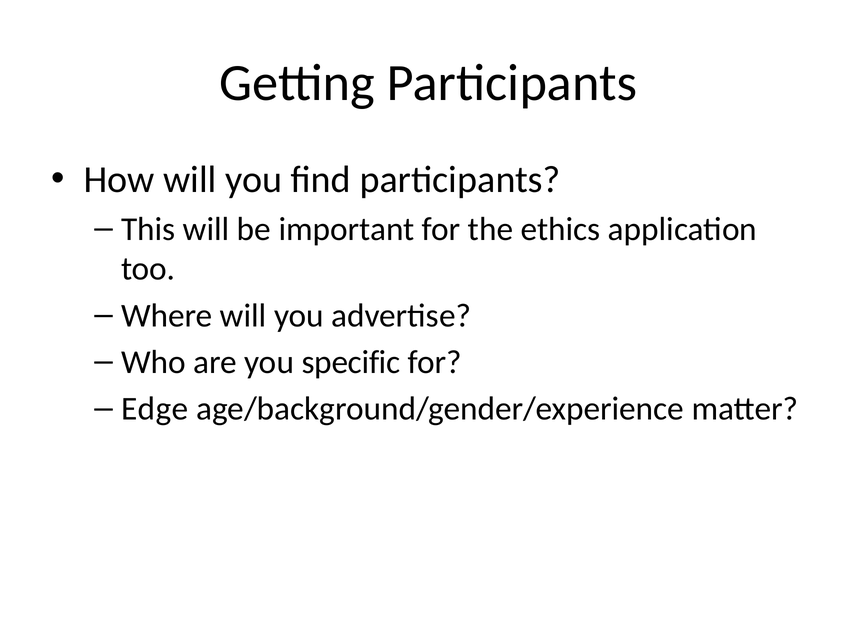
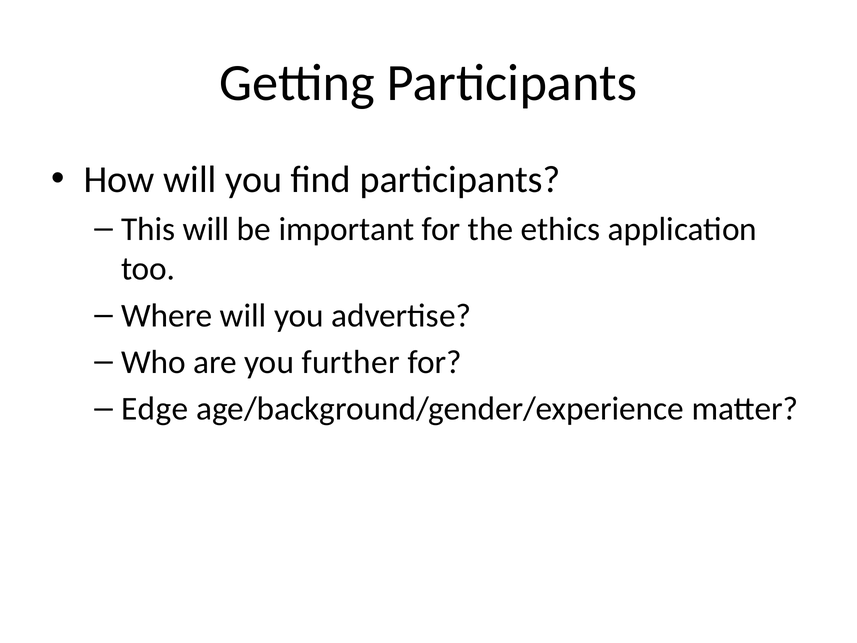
specific: specific -> further (351, 362)
